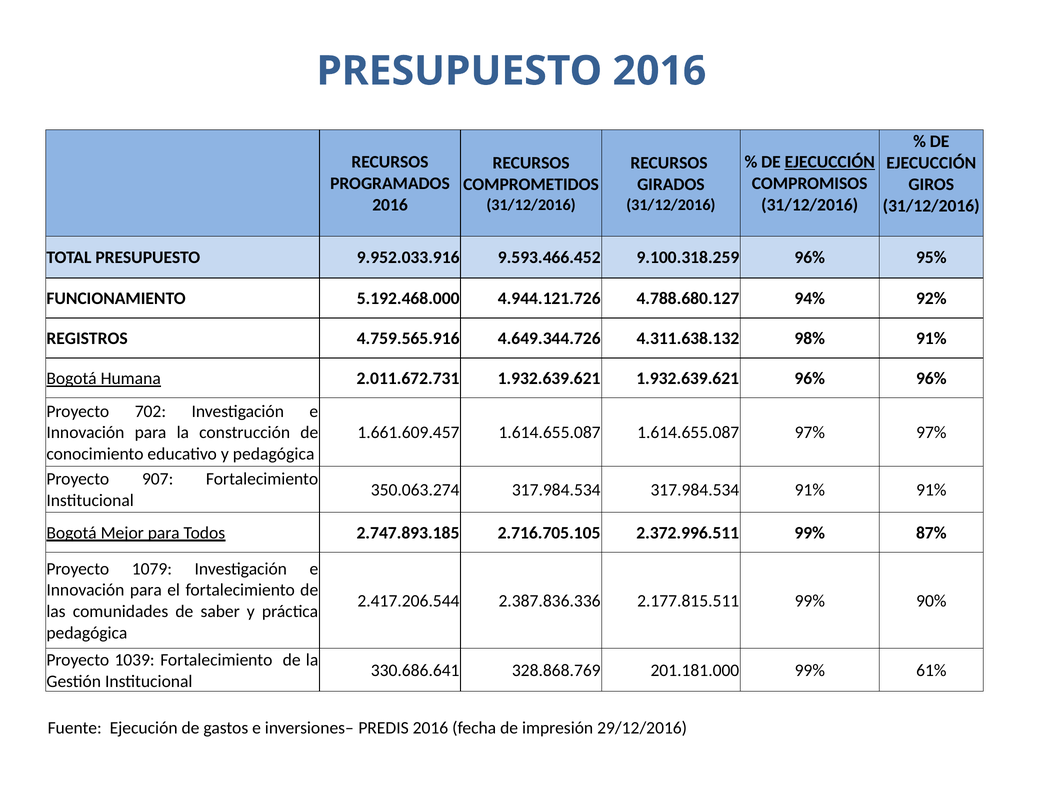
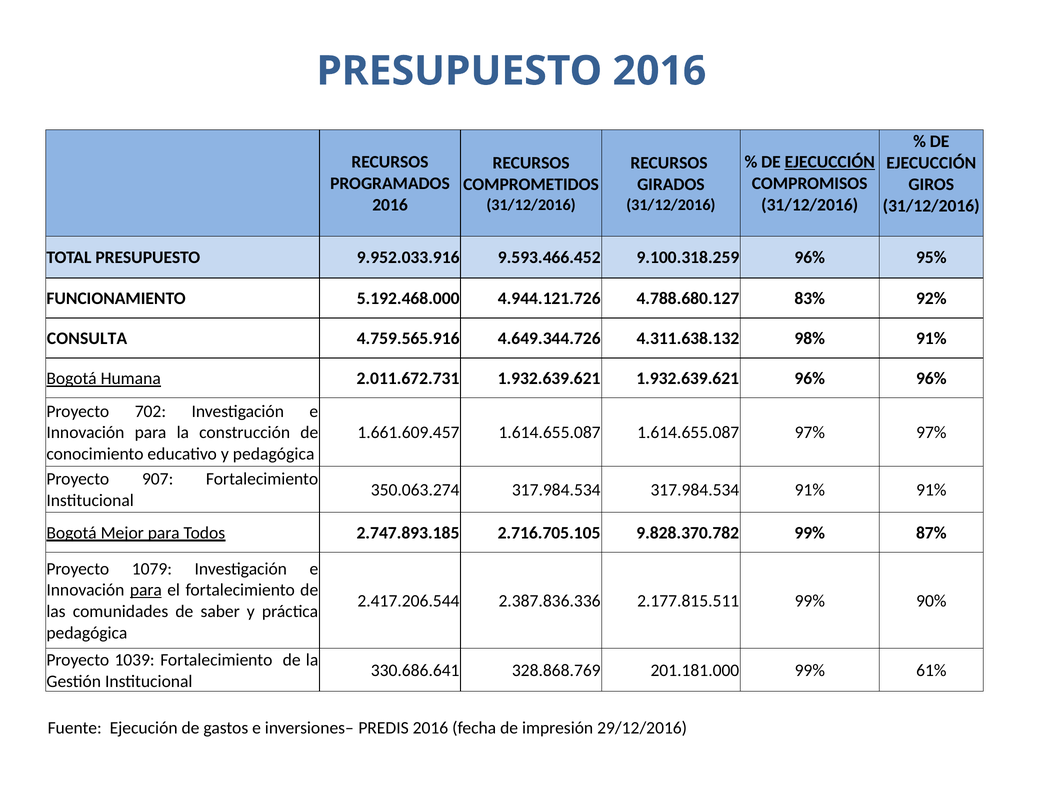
94%: 94% -> 83% (810, 298)
REGISTROS: REGISTROS -> CONSULTA (87, 338)
2.372.996.511: 2.372.996.511 -> 9.828.370.782 (688, 533)
para underline: none -> present (146, 590)
